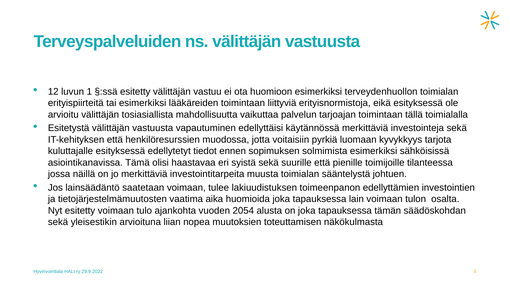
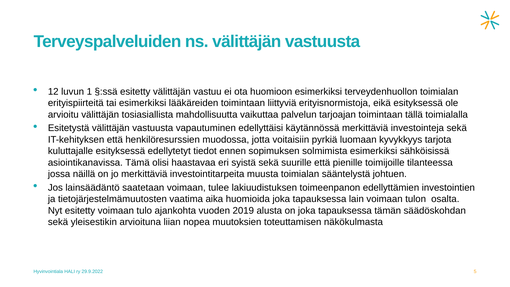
2054: 2054 -> 2019 (243, 211)
